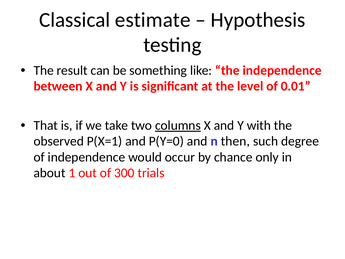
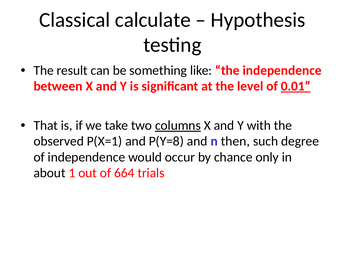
estimate: estimate -> calculate (153, 20)
0.01 underline: none -> present (296, 86)
P(Y=0: P(Y=0 -> P(Y=8 (166, 141)
300: 300 -> 664 (124, 173)
